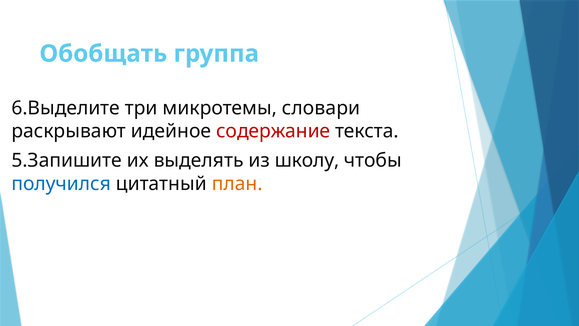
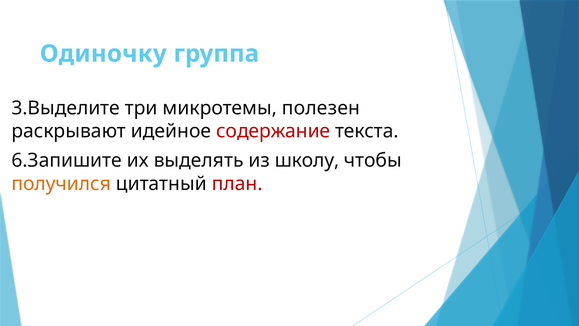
Обобщать: Обобщать -> Одиночку (103, 54)
6.Выделите: 6.Выделите -> 3.Выделите (66, 108)
словари: словари -> полезен (321, 108)
5.Запишите: 5.Запишите -> 6.Запишите (67, 160)
получился colour: blue -> orange (61, 183)
план colour: orange -> red (237, 183)
